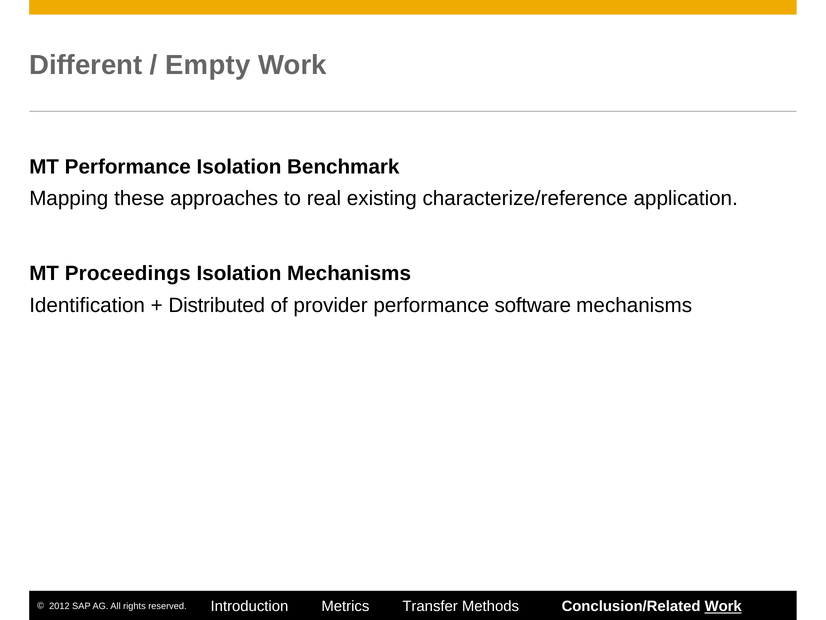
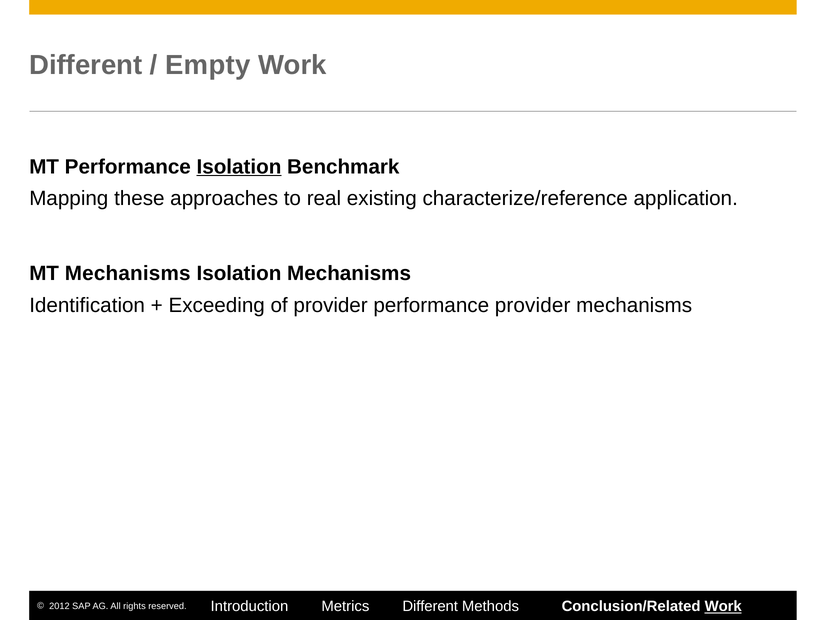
Isolation underline: none -> present (239, 167)
MT Proceedings: Proceedings -> Mechanisms (128, 273)
Distributed: Distributed -> Exceeding (217, 305)
performance software: software -> provider (533, 305)
Metrics Transfer: Transfer -> Different (430, 606)
